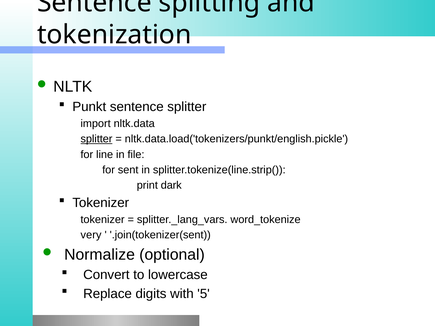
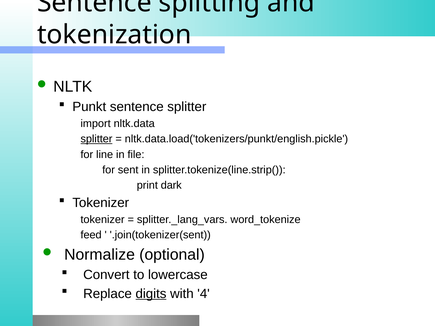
very: very -> feed (91, 235)
digits underline: none -> present (151, 294)
5: 5 -> 4 (204, 294)
